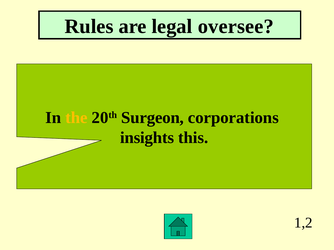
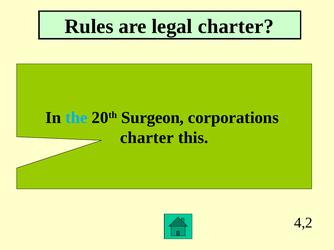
legal oversee: oversee -> charter (236, 26)
the colour: yellow -> light blue (76, 118)
insights: insights -> charter (147, 138)
1,2: 1,2 -> 4,2 (303, 223)
